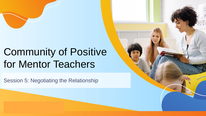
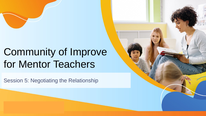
Positive: Positive -> Improve (89, 52)
